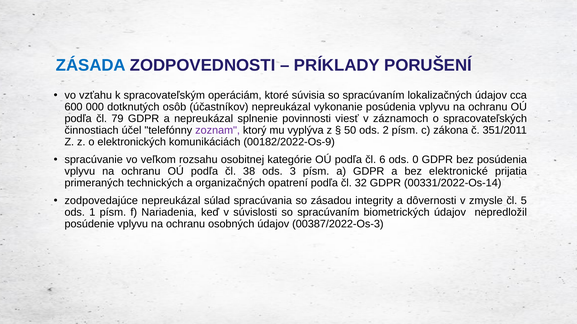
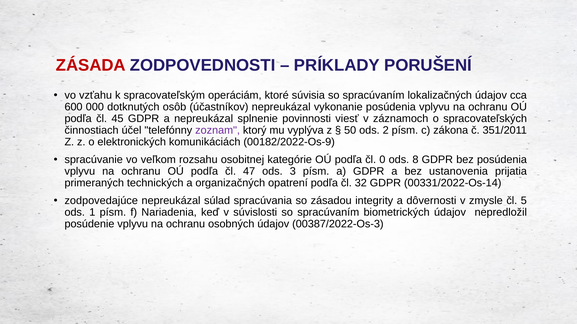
ZÁSADA colour: blue -> red (91, 65)
79: 79 -> 45 (117, 119)
6: 6 -> 0 (382, 160)
0: 0 -> 8 (415, 160)
38: 38 -> 47 (249, 172)
elektronické: elektronické -> ustanovenia (458, 172)
